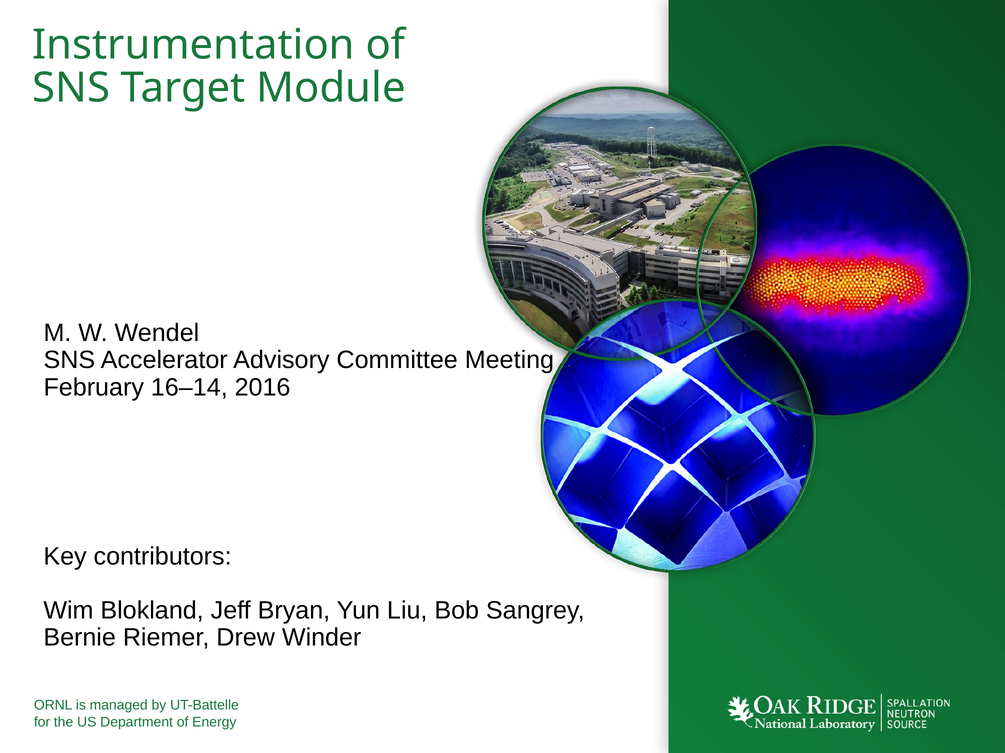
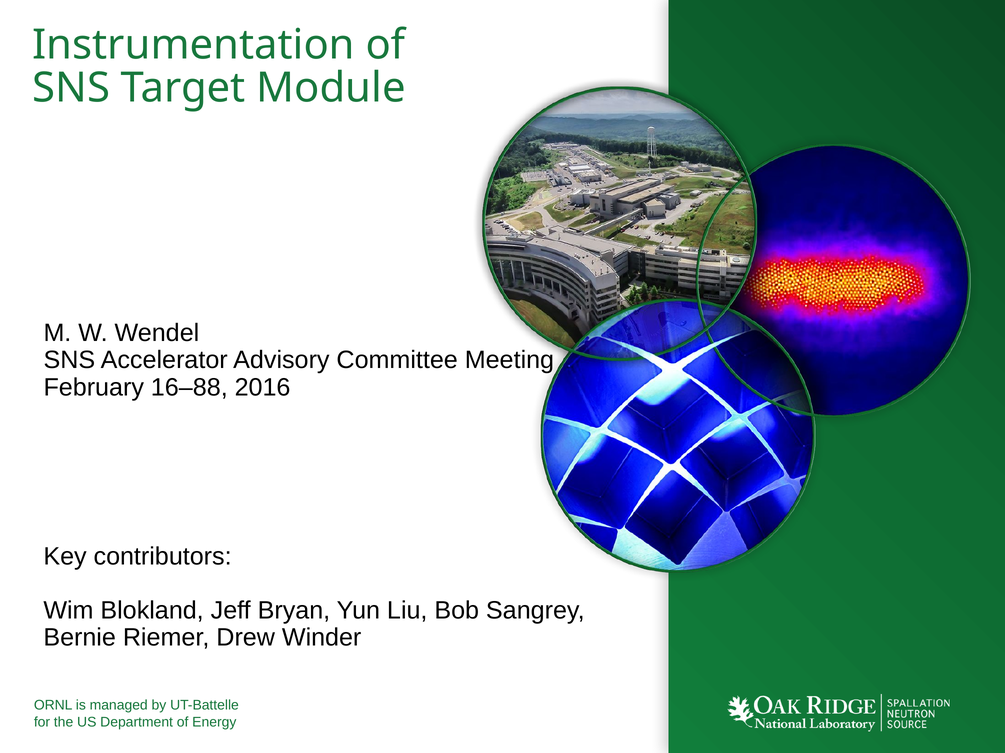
16–14: 16–14 -> 16–88 (189, 388)
